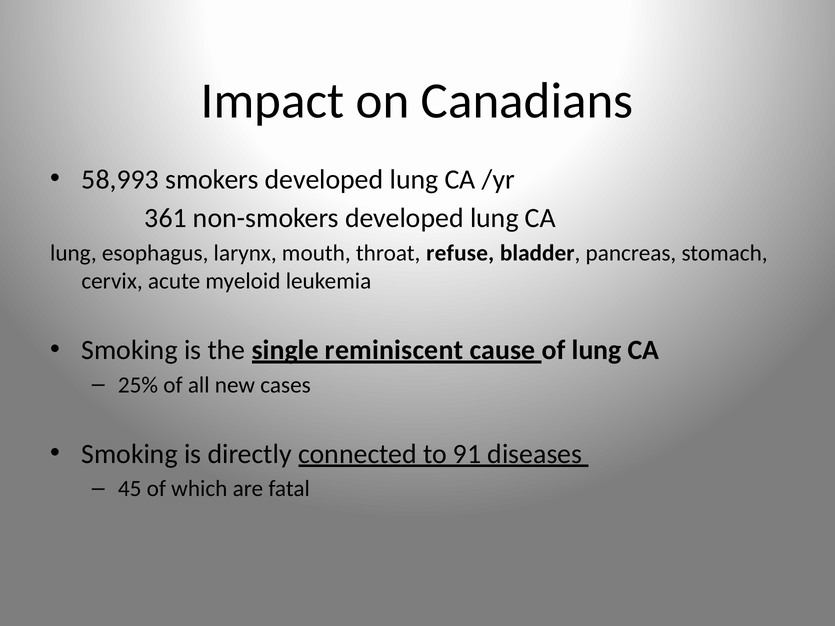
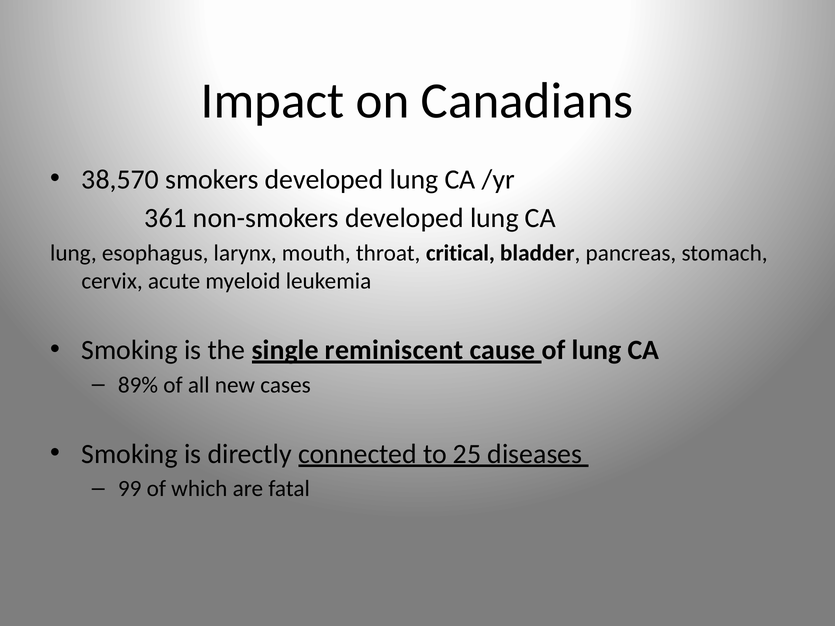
58,993: 58,993 -> 38,570 (120, 179)
refuse: refuse -> critical (460, 253)
25%: 25% -> 89% (138, 385)
91: 91 -> 25 (467, 454)
45: 45 -> 99 (130, 489)
